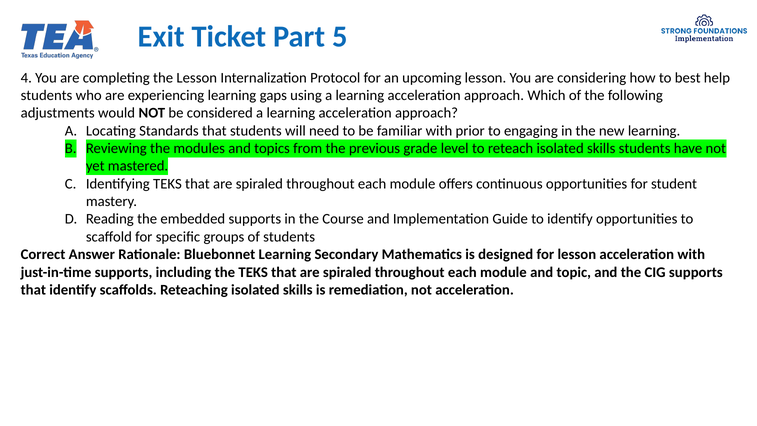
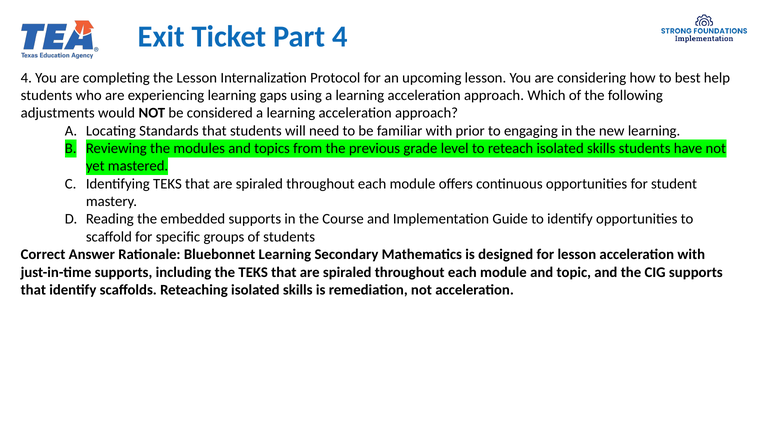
Part 5: 5 -> 4 (340, 37)
